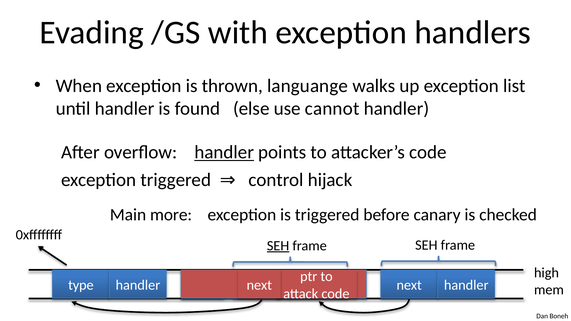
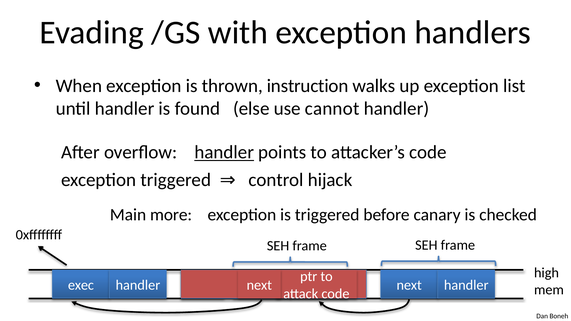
languange: languange -> instruction (308, 86)
SEH underline: present -> none (278, 246)
type: type -> exec (81, 285)
